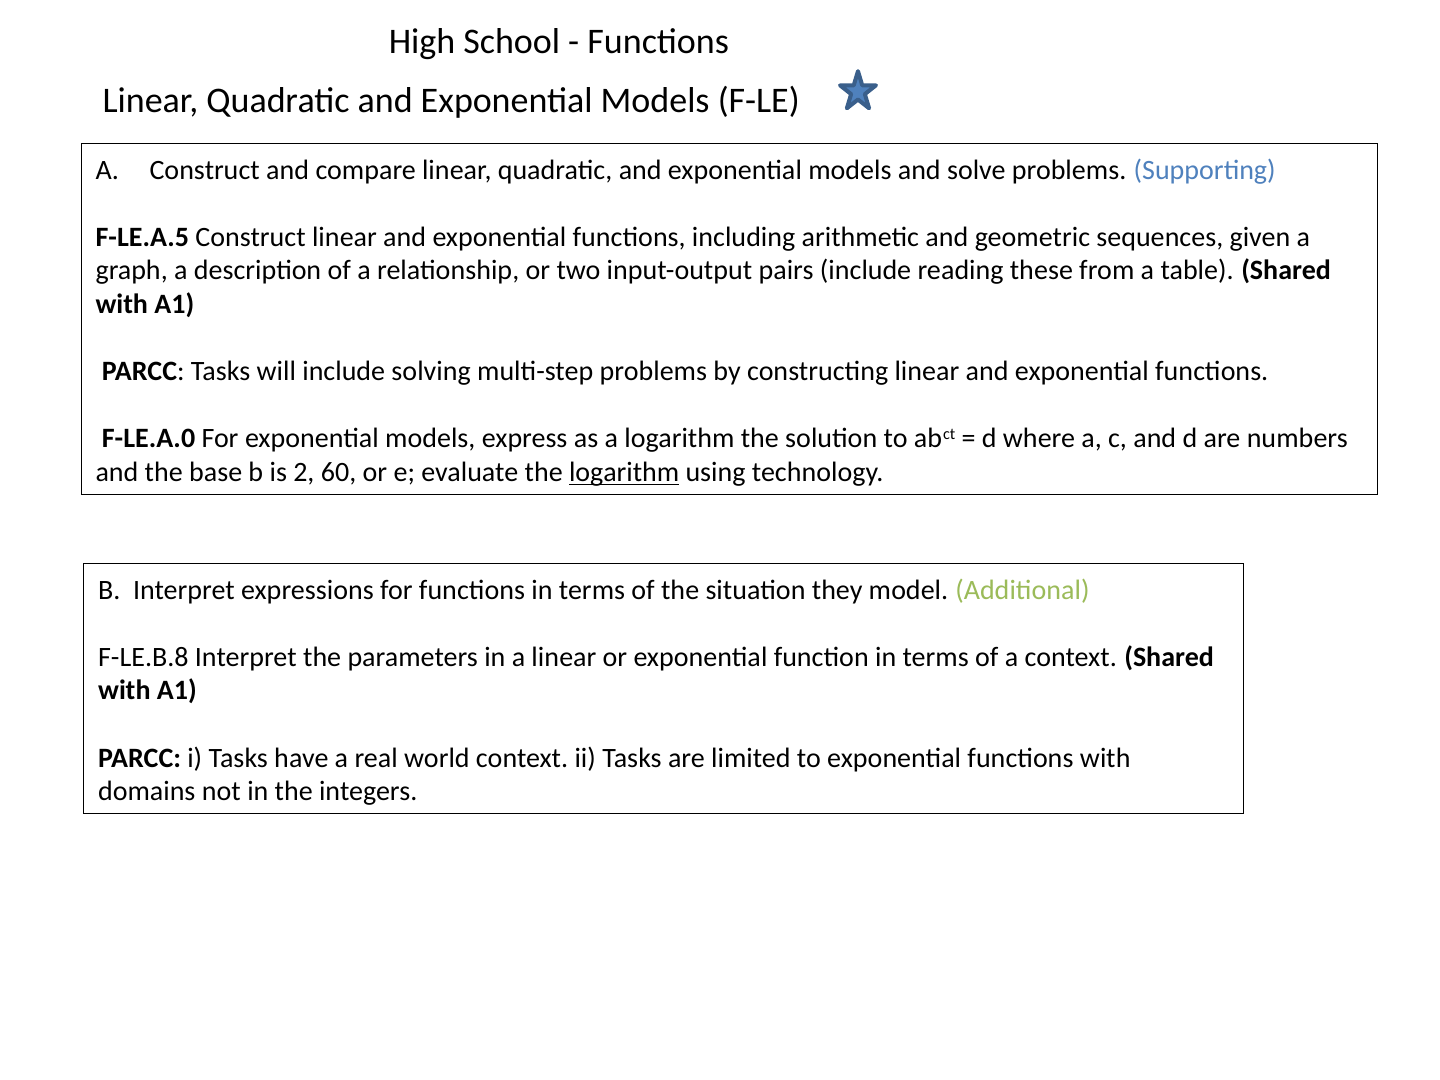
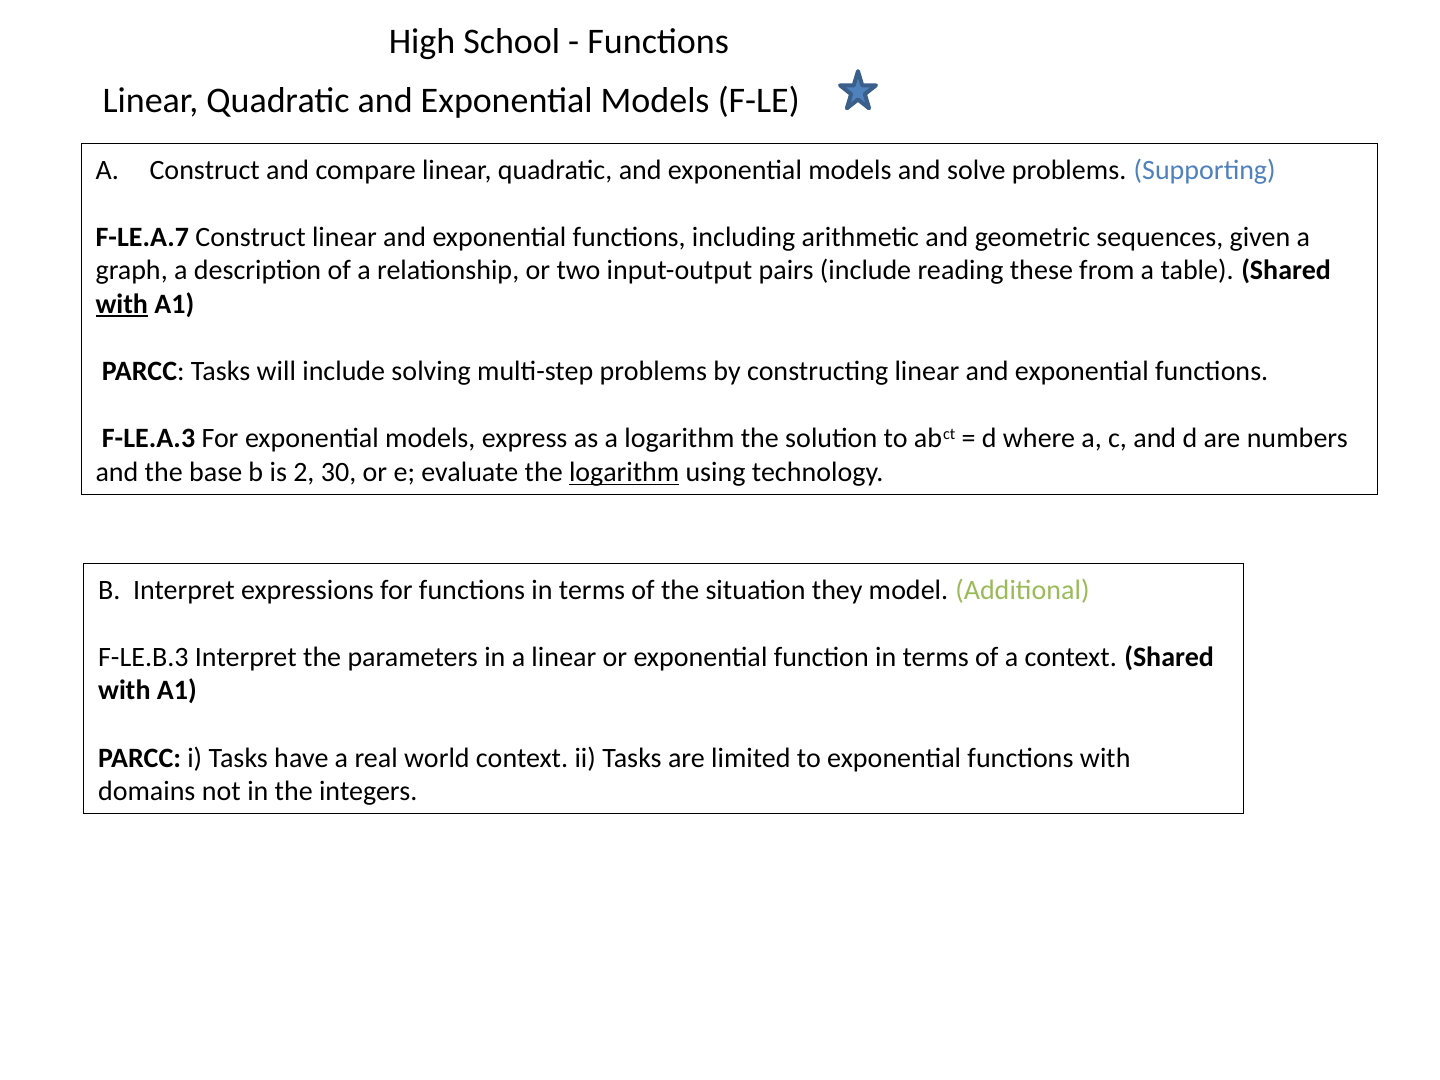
F-LE.A.5: F-LE.A.5 -> F-LE.A.7 (142, 237)
with underline: none -> present (122, 304)
F-LE.A.0: F-LE.A.0 -> F-LE.A.3 (149, 439)
60: 60 -> 30 (339, 472)
F-LE.B.8: F-LE.B.8 -> F-LE.B.3 (143, 657)
